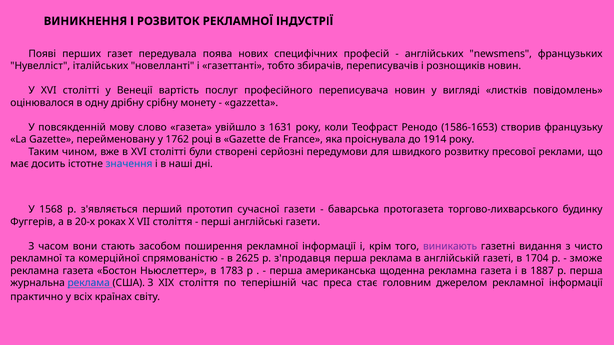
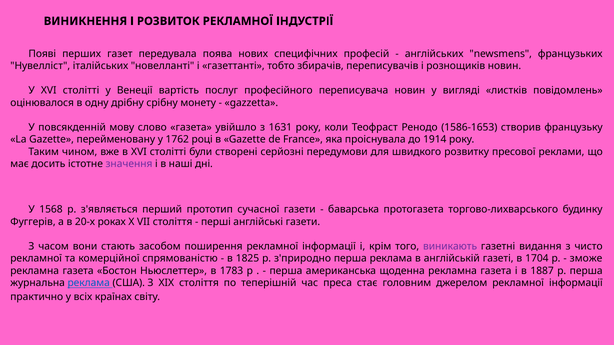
значення colour: blue -> purple (129, 164)
2625: 2625 -> 1825 (247, 259)
з'продавця: з'продавця -> з'природно (302, 259)
